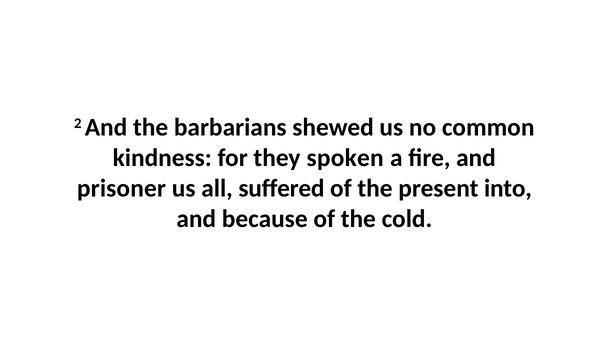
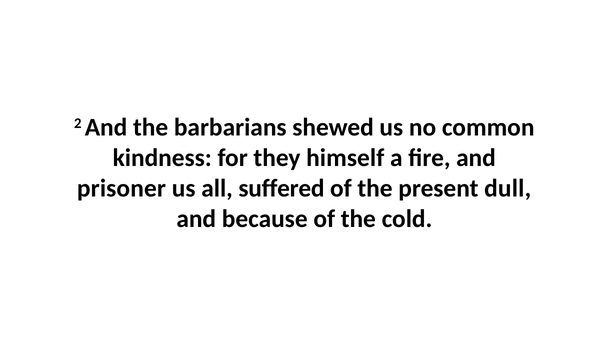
spoken: spoken -> himself (345, 158)
into: into -> dull (508, 188)
